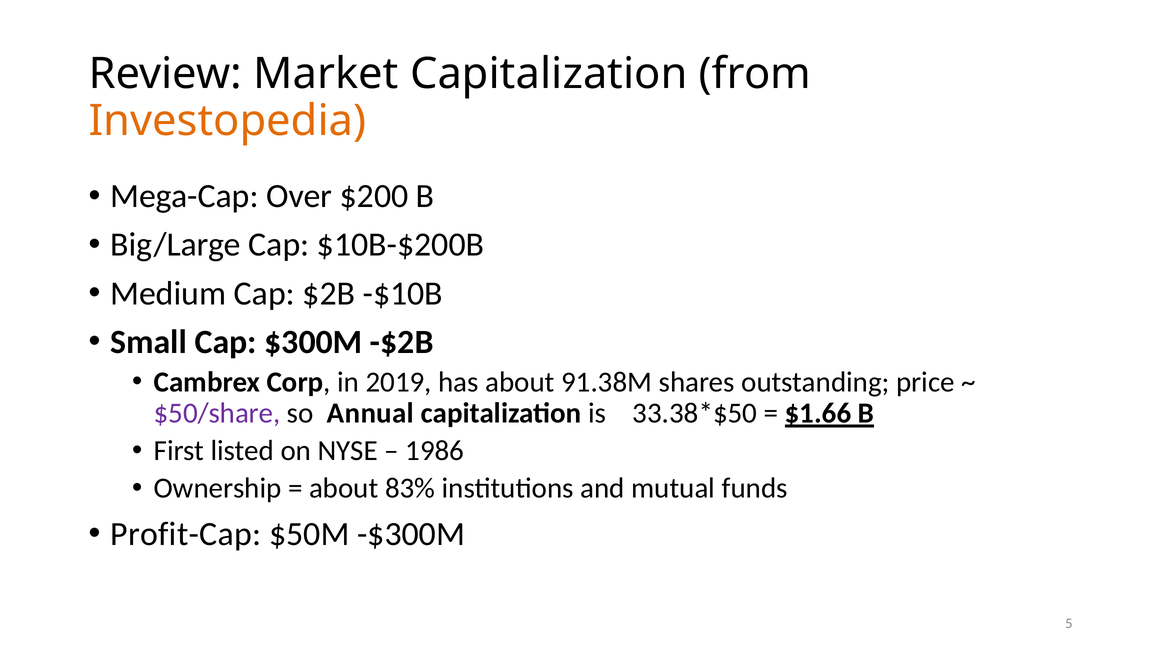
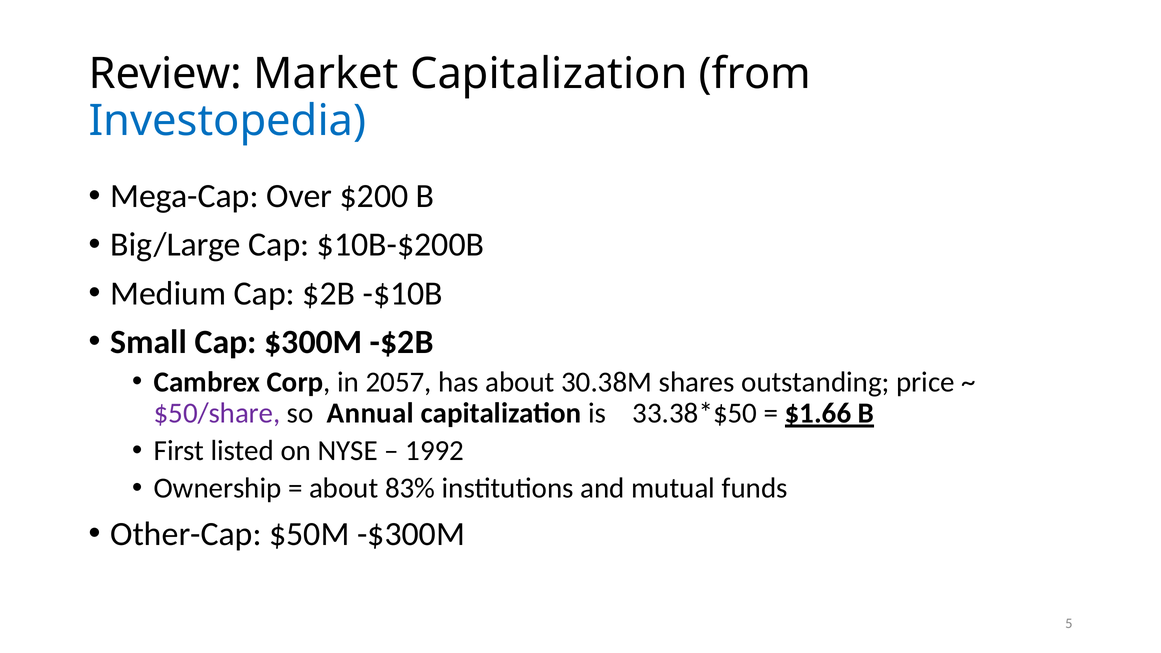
Investopedia colour: orange -> blue (227, 121)
2019: 2019 -> 2057 (399, 382)
91.38M: 91.38M -> 30.38M (607, 382)
1986: 1986 -> 1992 (435, 451)
Profit-Cap: Profit-Cap -> Other-Cap (186, 534)
